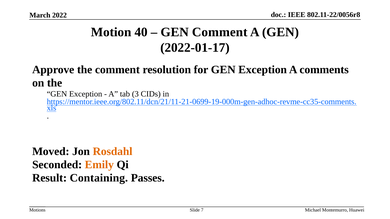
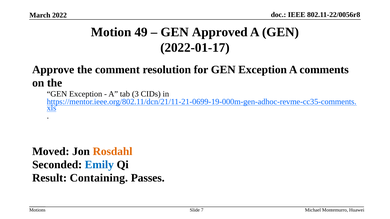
40: 40 -> 49 (141, 32)
GEN Comment: Comment -> Approved (220, 32)
Emily colour: orange -> blue (99, 165)
